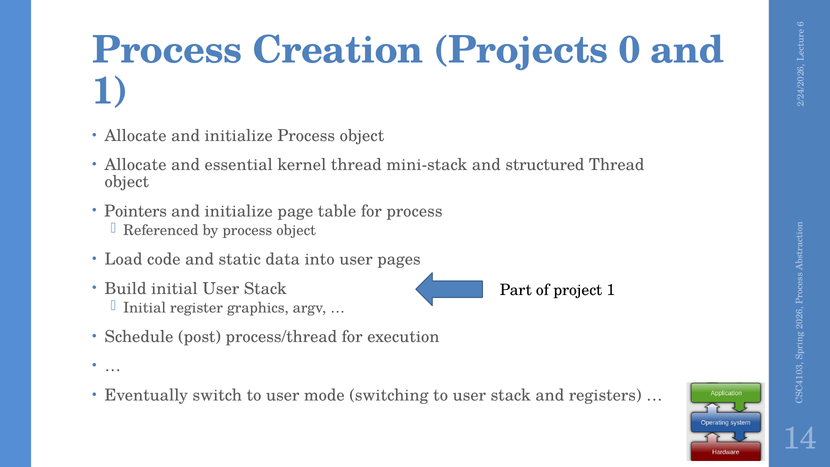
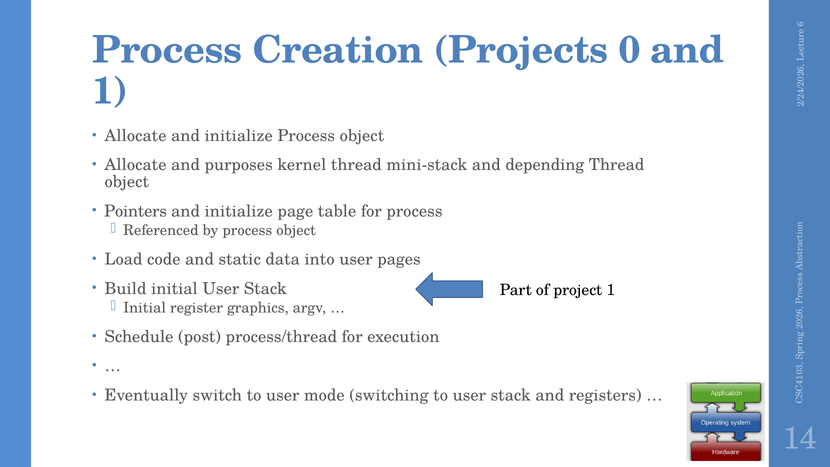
essential: essential -> purposes (239, 165)
structured: structured -> depending (545, 165)
